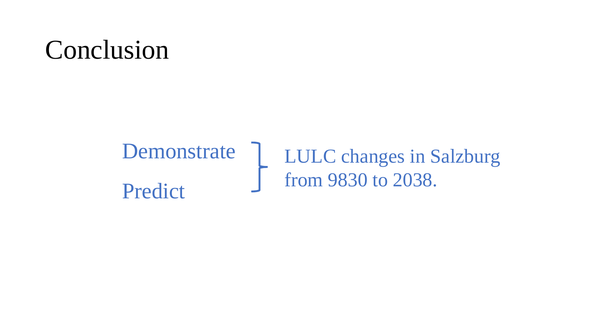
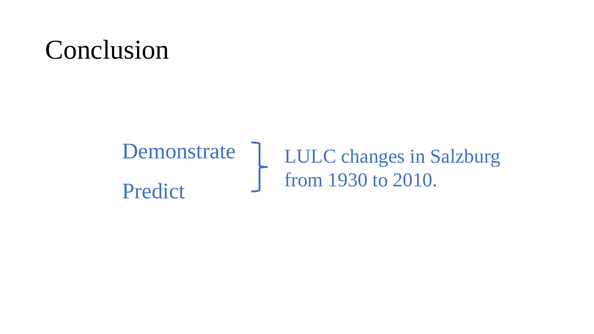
9830: 9830 -> 1930 (348, 180)
2038: 2038 -> 2010 (415, 180)
